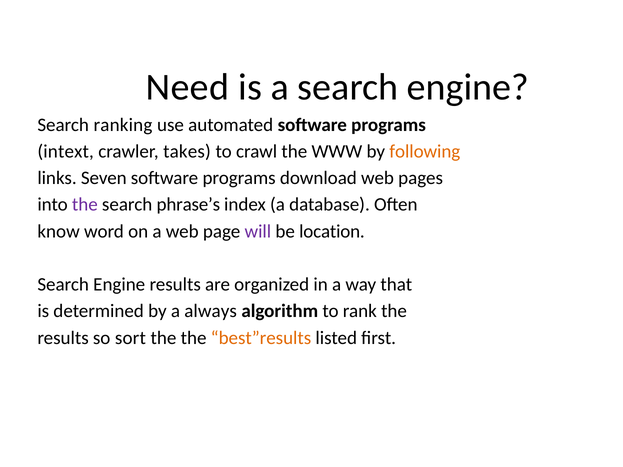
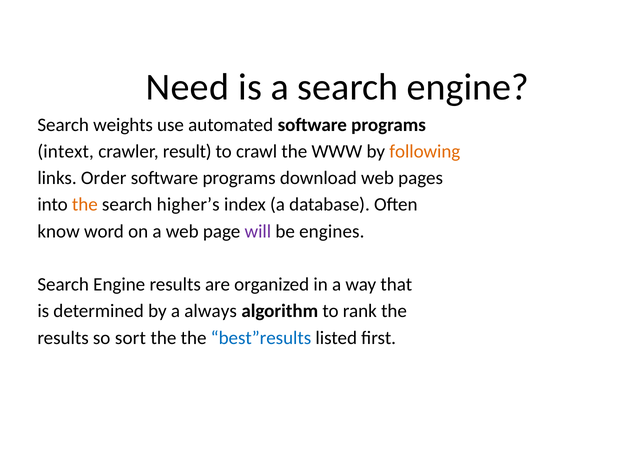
ranking: ranking -> weights (123, 125)
takes: takes -> result (187, 152)
Seven: Seven -> Order (104, 178)
the colour: purple -> orange (85, 205)
phrase’s: phrase’s -> higher’s (188, 205)
location: location -> engines (332, 231)
best”results colour: orange -> blue (261, 338)
